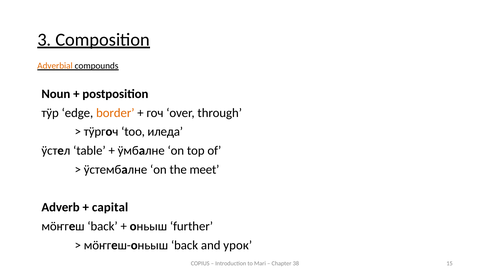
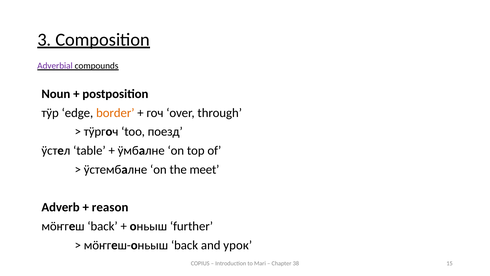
Adverbial colour: orange -> purple (55, 66)
иледа: иледа -> поезд (165, 132)
capital: capital -> reason (110, 207)
